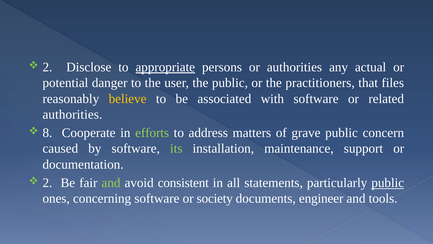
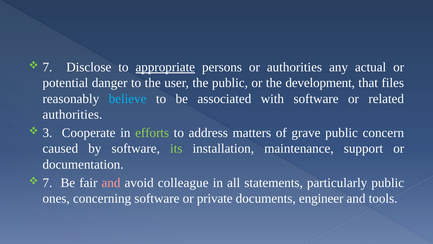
2: 2 -> 7 (47, 67)
practitioners: practitioners -> development (320, 83)
believe colour: yellow -> light blue (128, 99)
8: 8 -> 3 (47, 133)
2: 2 -> 7 (47, 183)
and colour: light green -> pink (111, 183)
consistent: consistent -> colleague (183, 183)
public underline: present -> none (388, 183)
society: society -> private (215, 198)
